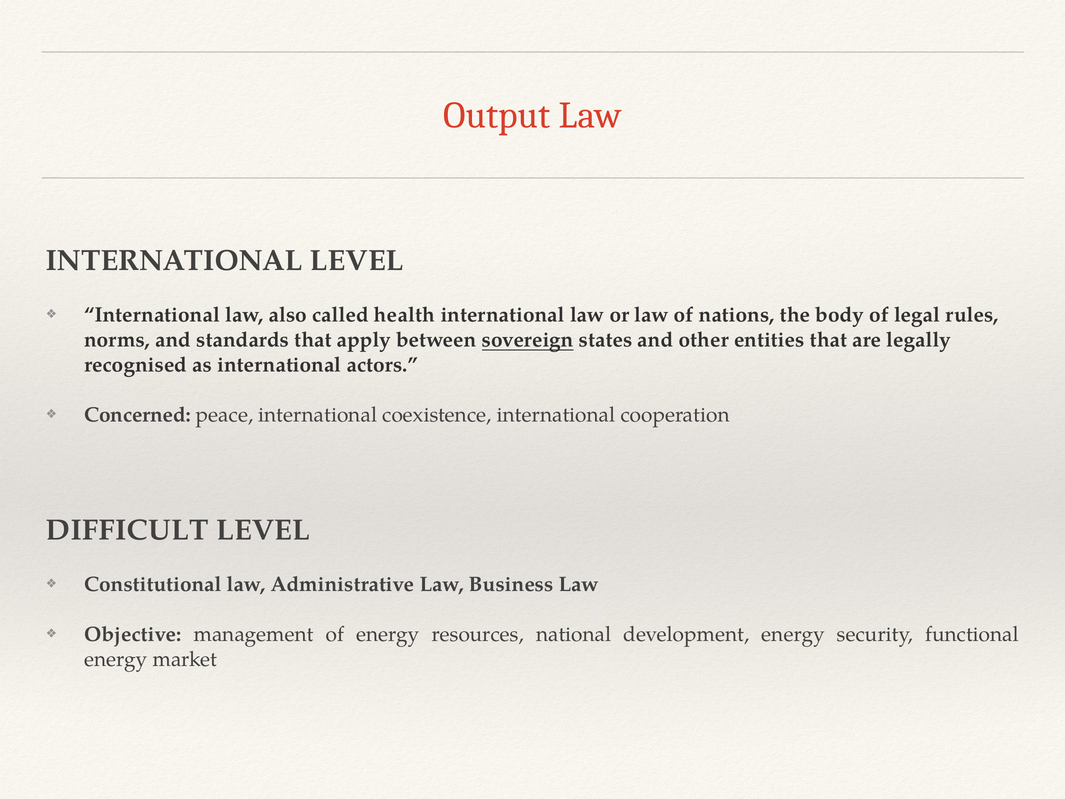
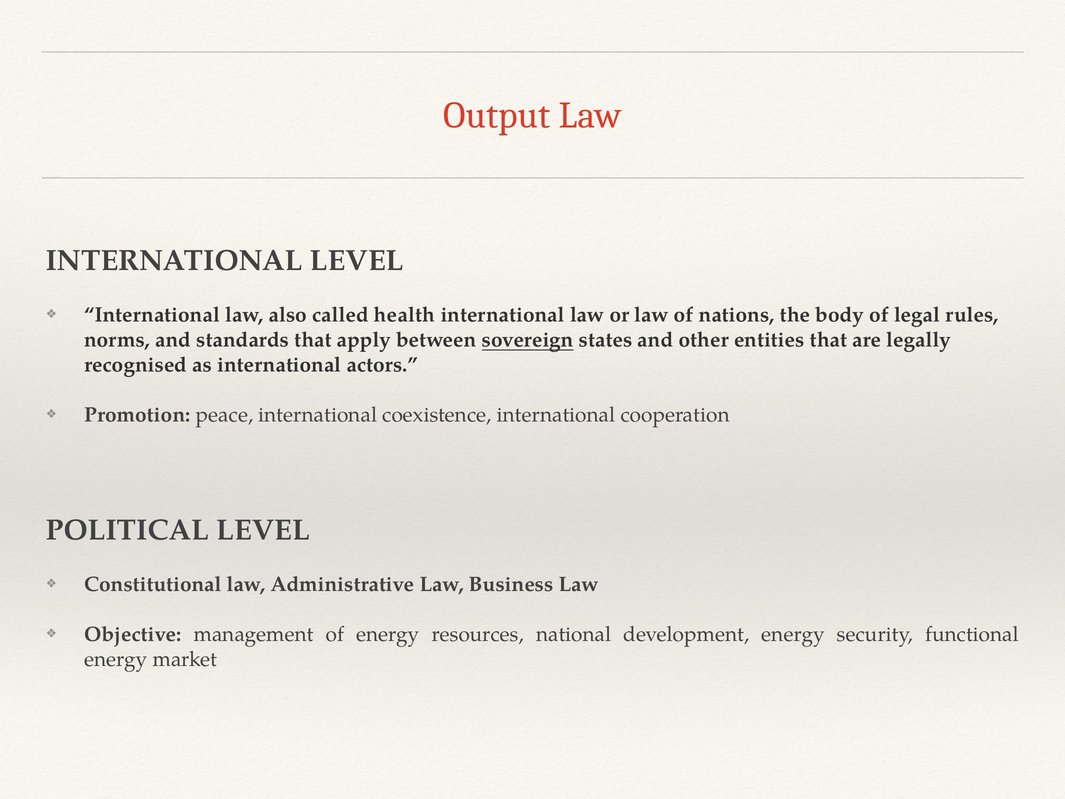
Concerned: Concerned -> Promotion (137, 415)
DIFFICULT: DIFFICULT -> POLITICAL (127, 530)
